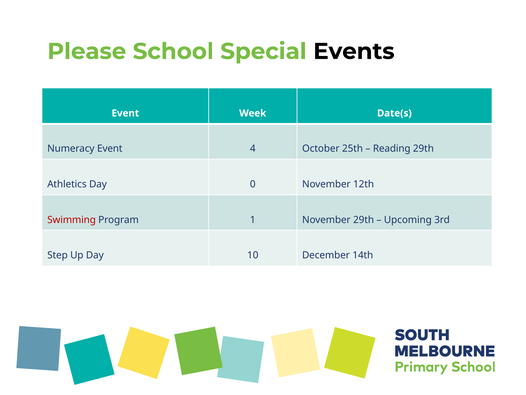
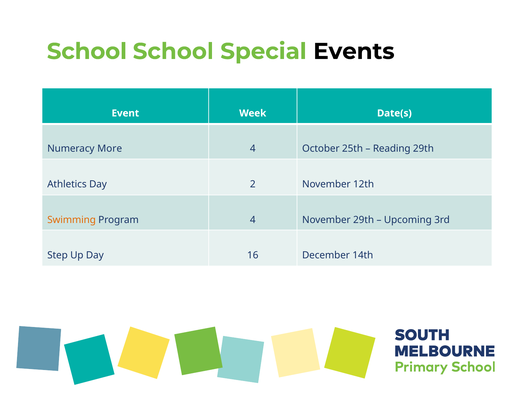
Please: Please -> School (87, 51)
Numeracy Event: Event -> More (110, 149)
0: 0 -> 2 (253, 184)
Swimming colour: red -> orange (72, 219)
Program 1: 1 -> 4 (253, 219)
10: 10 -> 16 (253, 255)
